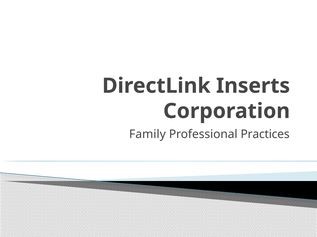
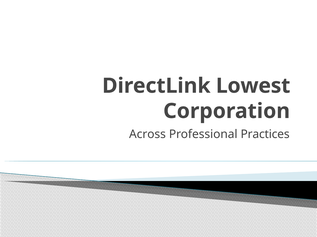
Inserts: Inserts -> Lowest (253, 86)
Family: Family -> Across (147, 135)
